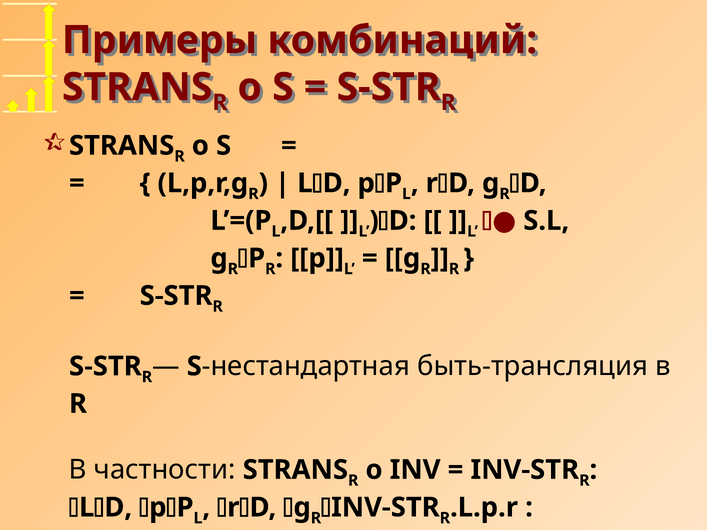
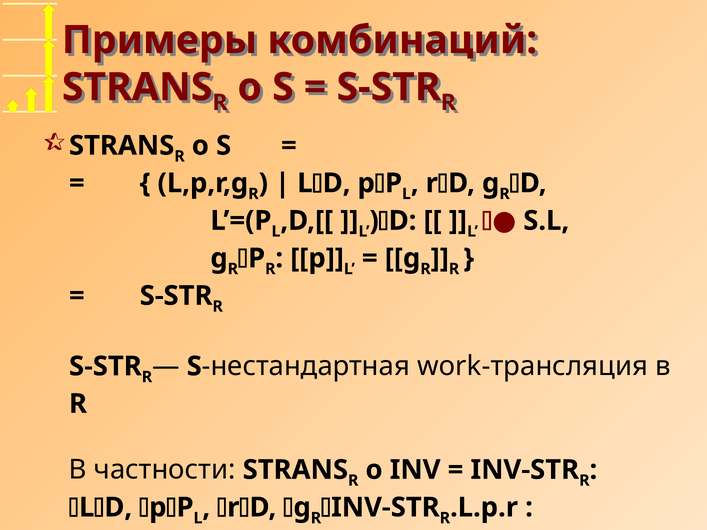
быть-трансляция: быть-трансляция -> work-трансляция (533, 366)
